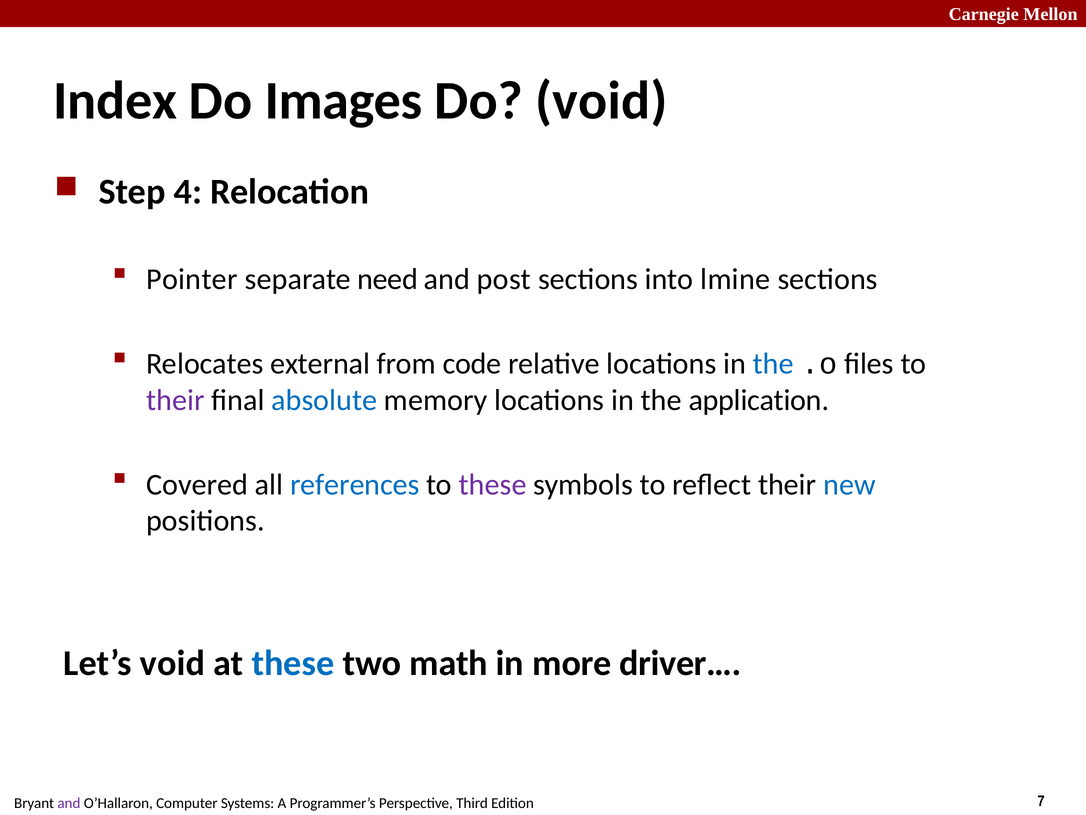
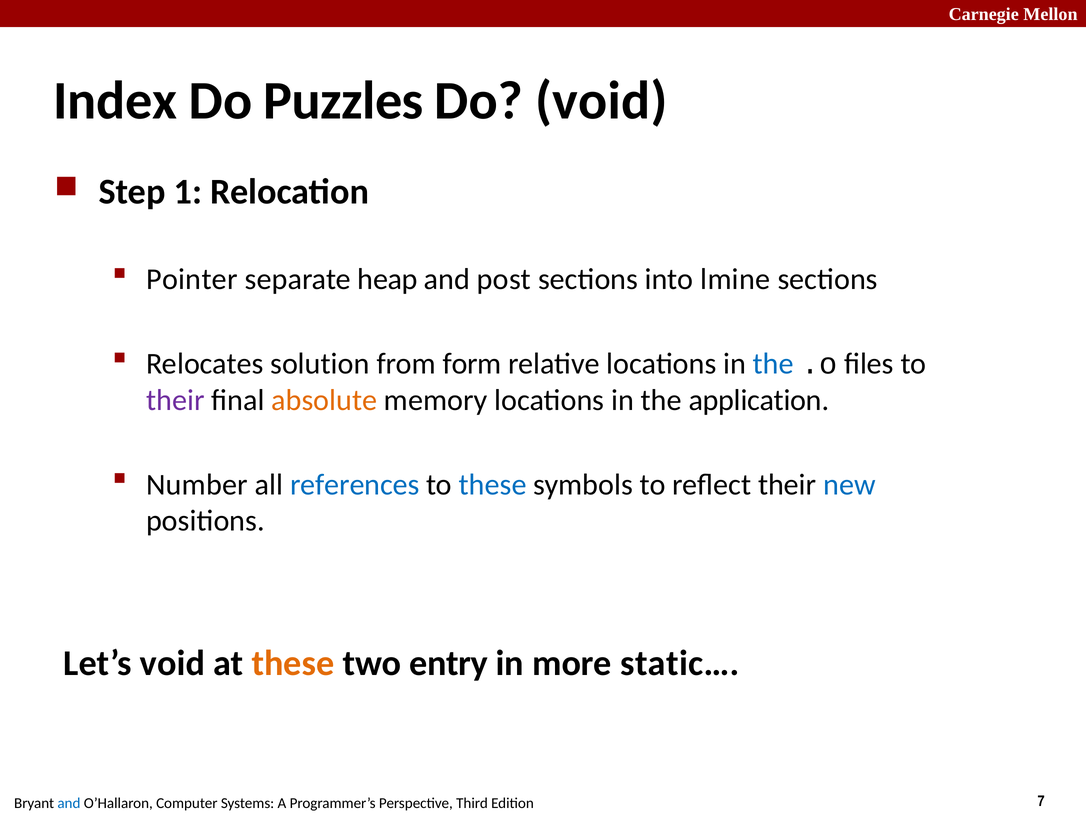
Images: Images -> Puzzles (344, 101)
4: 4 -> 1 (188, 191)
need: need -> heap (388, 279)
external: external -> solution (320, 364)
code: code -> form (472, 364)
absolute colour: blue -> orange (324, 400)
Covered: Covered -> Number (197, 484)
these colour: purple -> blue (493, 484)
these colour: blue -> orange (293, 663)
math: math -> entry (449, 663)
driver…: driver… -> static… (680, 663)
and colour: purple -> blue (69, 803)
